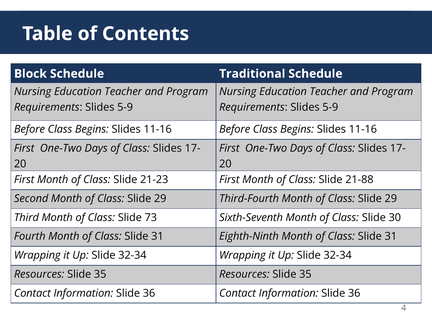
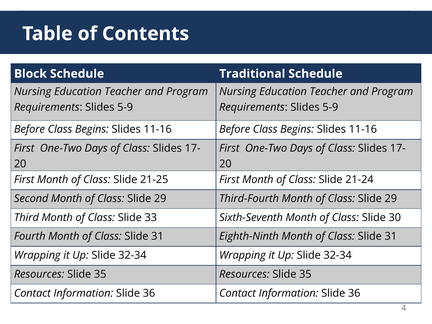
21-23: 21-23 -> 21-25 (154, 180)
21-88: 21-88 -> 21-24 (359, 180)
73: 73 -> 33 (151, 218)
